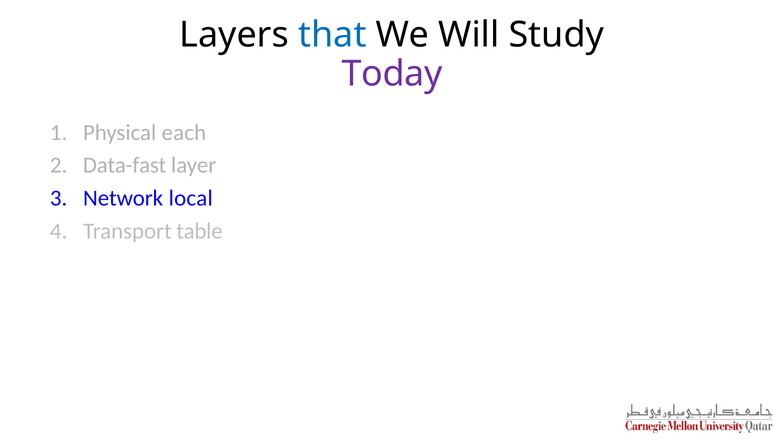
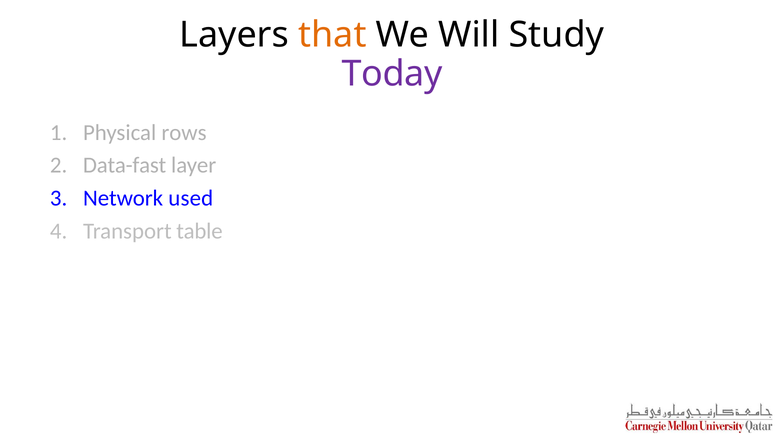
that colour: blue -> orange (332, 35)
each: each -> rows (184, 133)
local: local -> used (191, 198)
